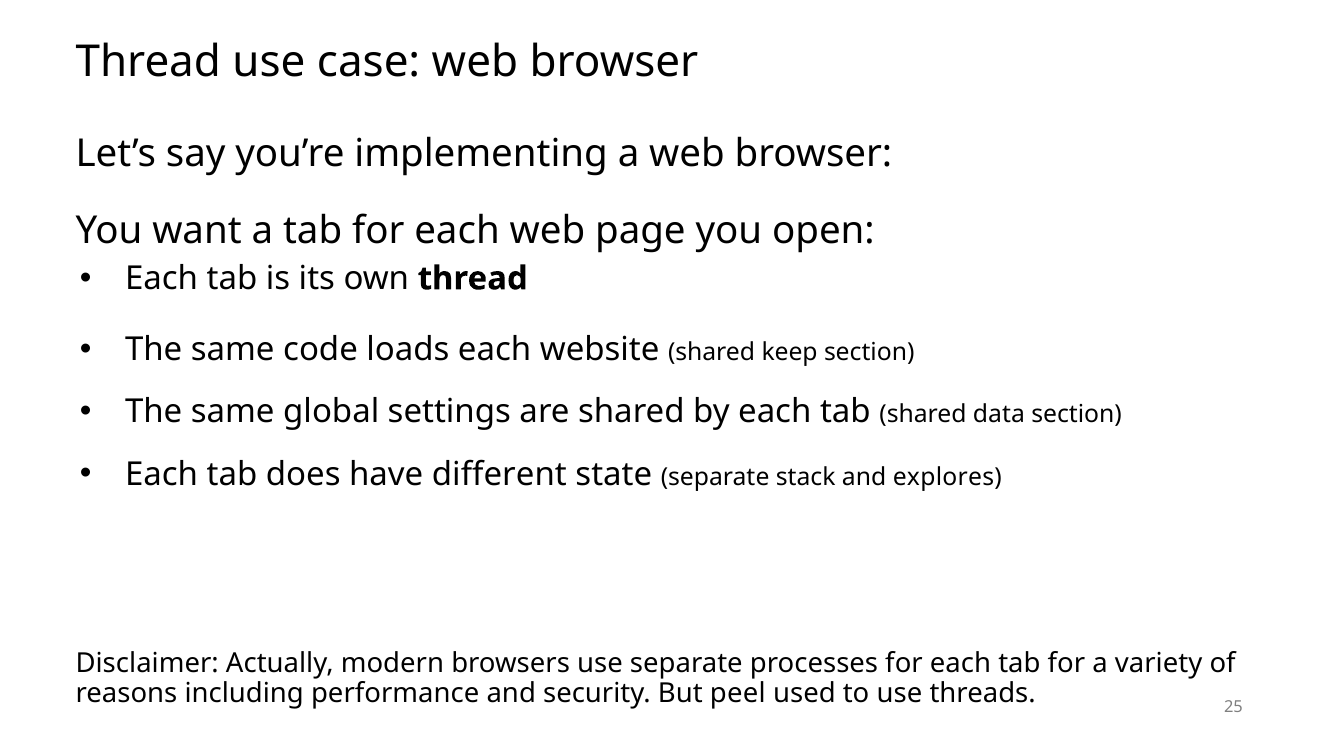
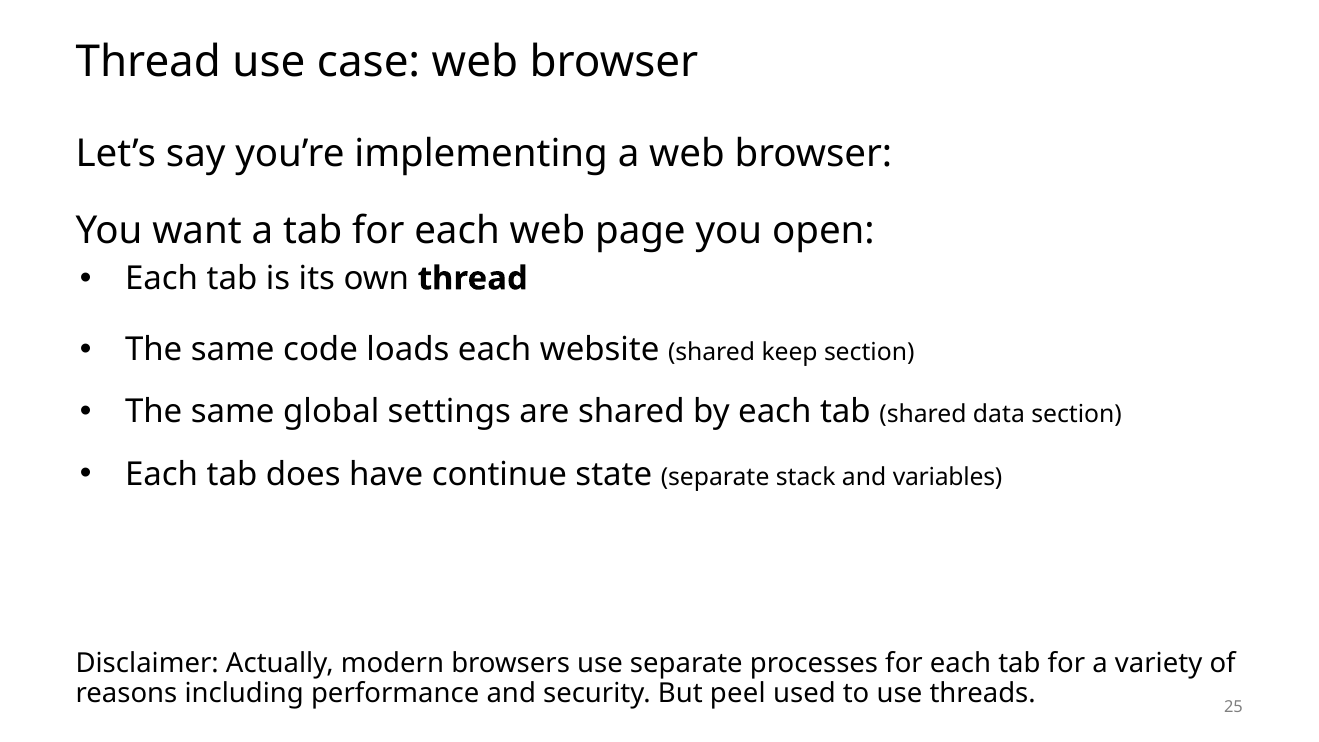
different: different -> continue (499, 474)
explores: explores -> variables (948, 477)
